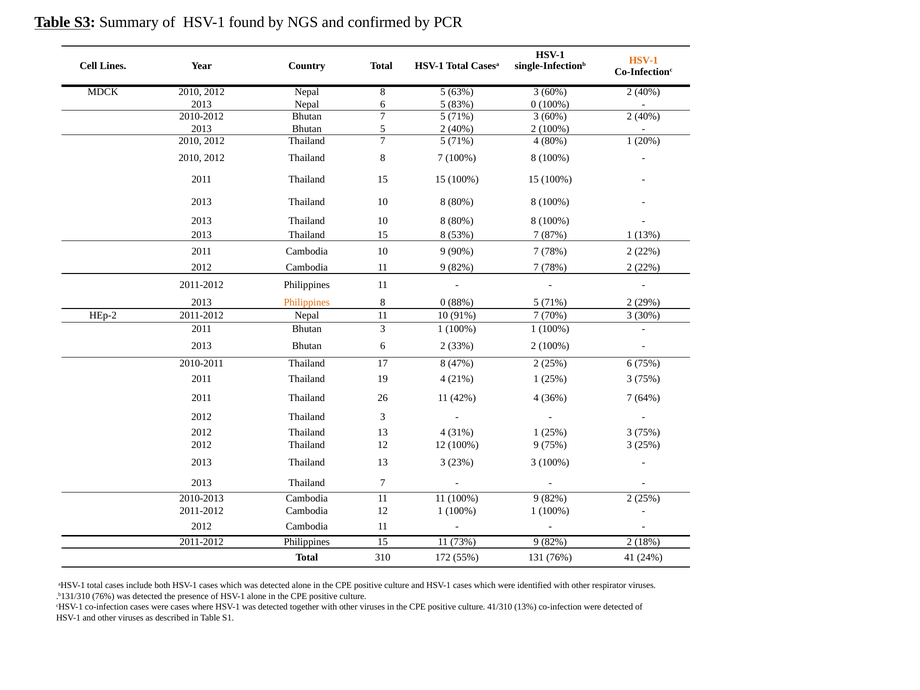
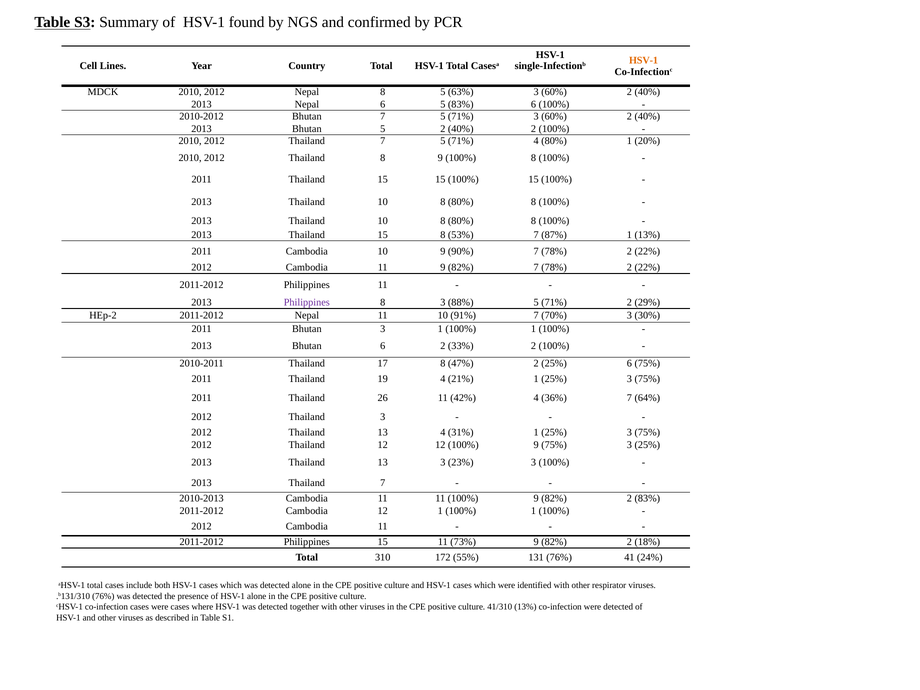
83% 0: 0 -> 6 (534, 104)
8 7: 7 -> 9 (440, 158)
Philippines colour: orange -> purple (307, 302)
8 0: 0 -> 3 (443, 302)
82% 2 25%: 25% -> 83% (647, 499)
